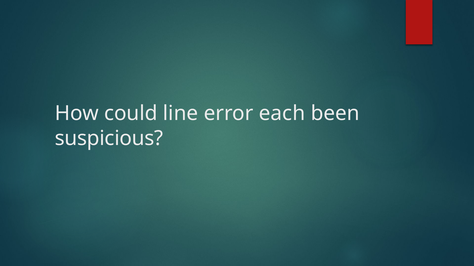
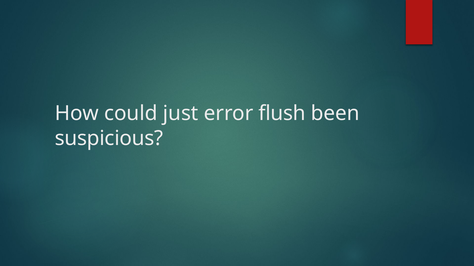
line: line -> just (181, 114)
each: each -> flush (282, 114)
